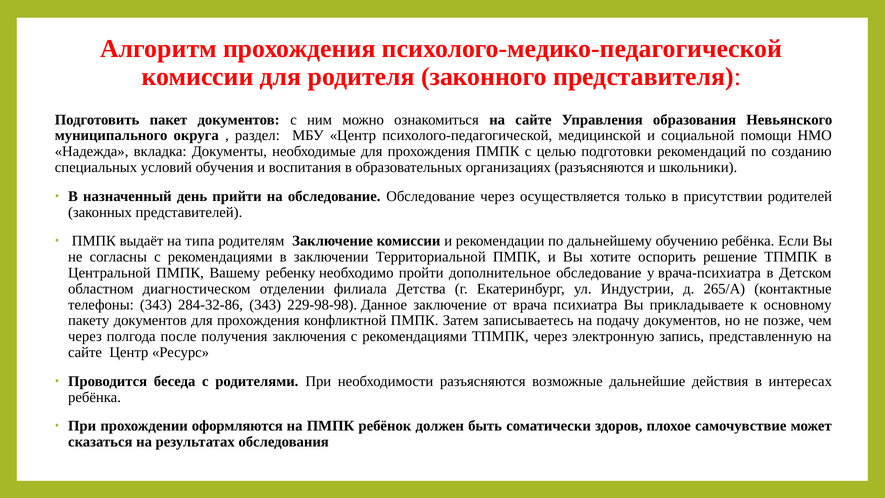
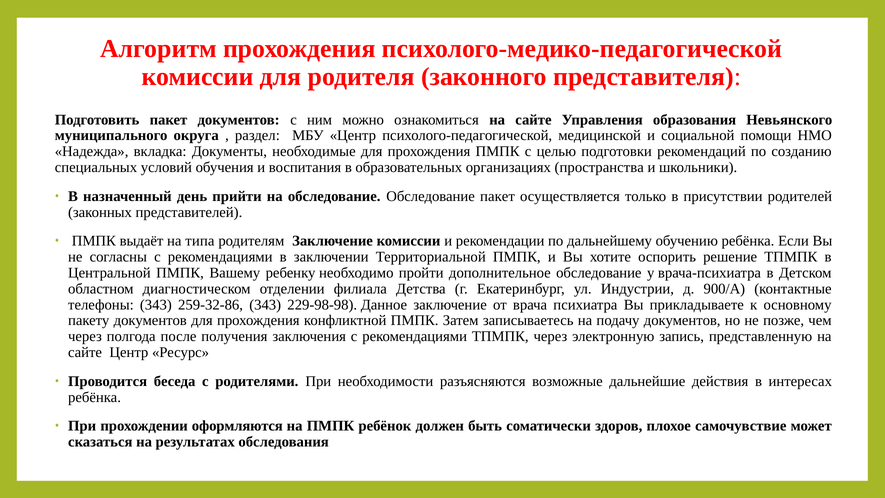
организациях разъясняются: разъясняются -> пространства (599, 167)
Обследование через: через -> пакет (497, 196)
265/А: 265/А -> 900/А (724, 289)
284-32-86: 284-32-86 -> 259-32-86 (211, 305)
